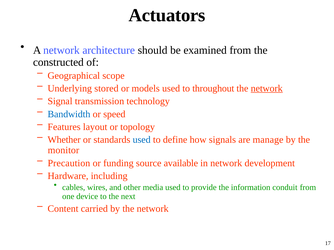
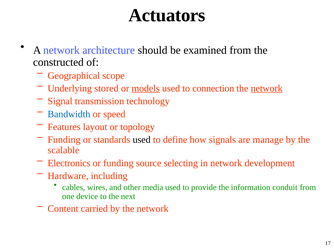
models underline: none -> present (146, 89)
throughout: throughout -> connection (213, 89)
Whether: Whether -> Funding (64, 140)
used colour: blue -> black (142, 140)
monitor: monitor -> scalable (64, 151)
Precaution: Precaution -> Electronics (69, 163)
available: available -> selecting (181, 163)
